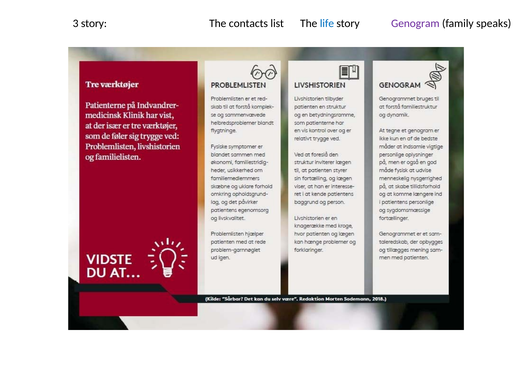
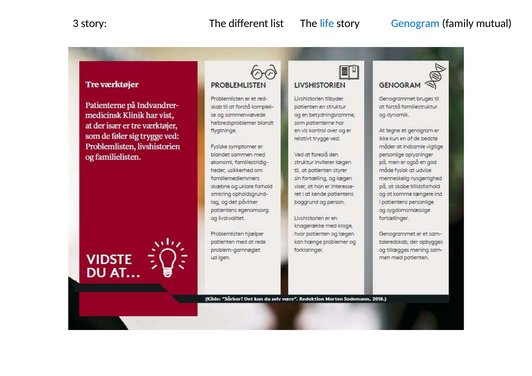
contacts: contacts -> different (248, 24)
Genogram colour: purple -> blue (415, 24)
speaks: speaks -> mutual (494, 24)
